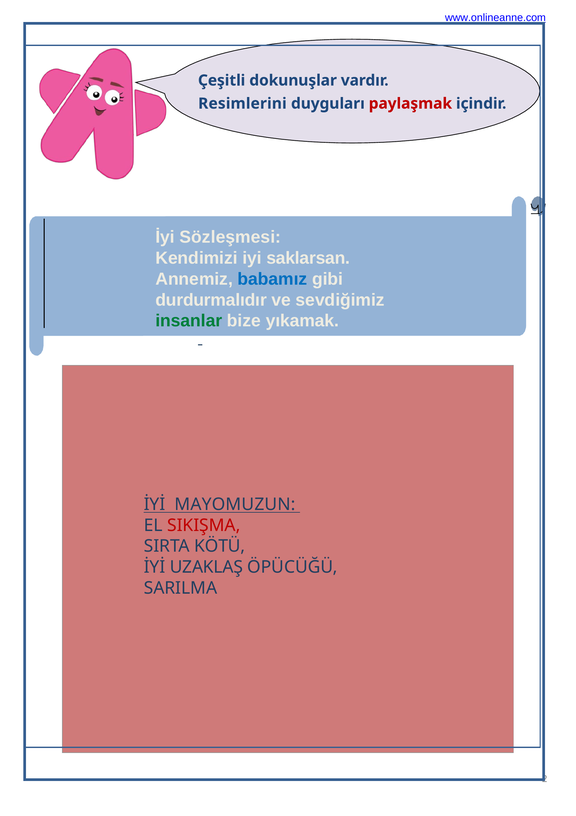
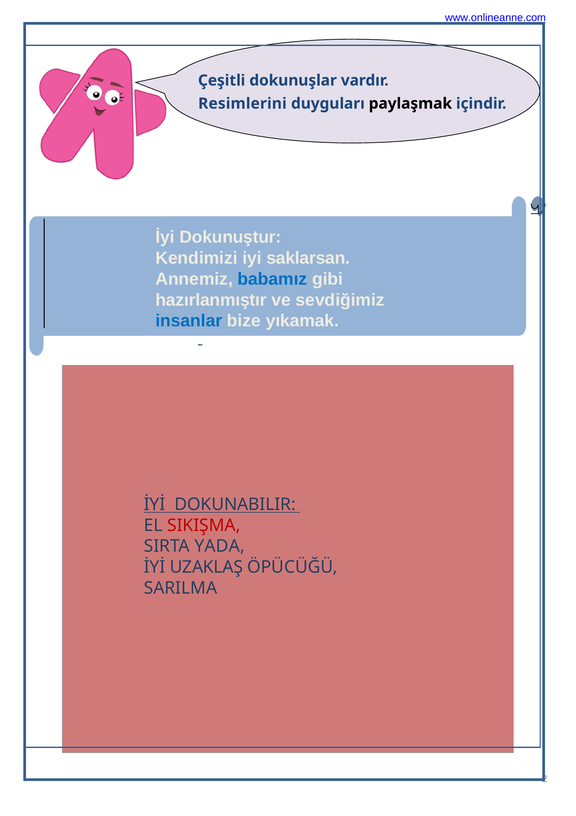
paylaşmak colour: red -> black (410, 104)
Sözleşmesi: Sözleşmesi -> Dokunuştur (230, 237)
durdurmalıdır: durdurmalıdır -> hazırlanmıştır (211, 300)
insanlar colour: green -> blue (189, 321)
MAYOMUZUN: MAYOMUZUN -> DOKUNABILIR (235, 504)
KÖTÜ: KÖTÜ -> YADA (220, 546)
